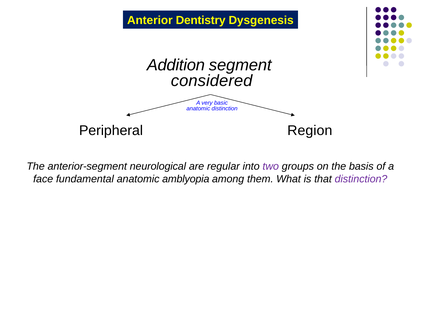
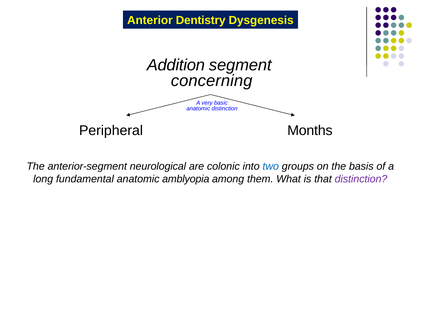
considered: considered -> concerning (212, 81)
Region: Region -> Months (310, 131)
regular: regular -> colonic (223, 167)
two colour: purple -> blue (271, 167)
face: face -> long (43, 179)
